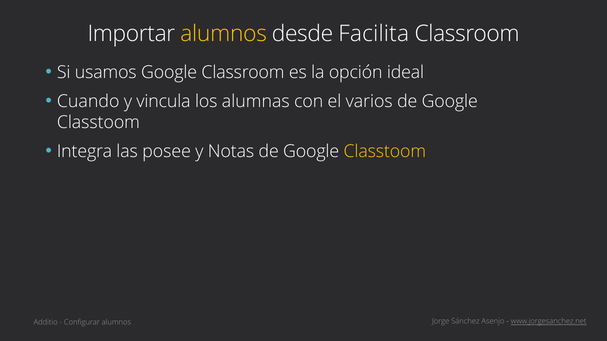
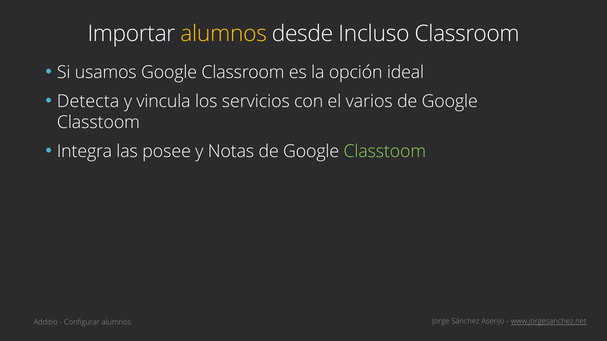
Facilita: Facilita -> Incluso (374, 34)
Cuando: Cuando -> Detecta (88, 101)
alumnas: alumnas -> servicios (256, 101)
Classtoom colour: yellow -> light green (385, 152)
